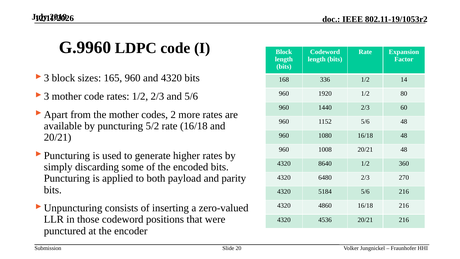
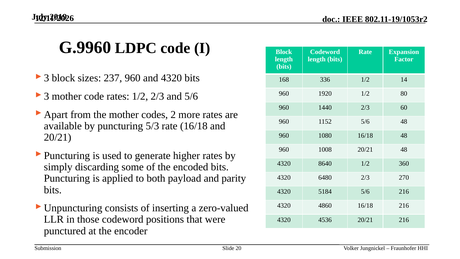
165: 165 -> 237 (113, 78)
5/2: 5/2 -> 5/3 (152, 126)
